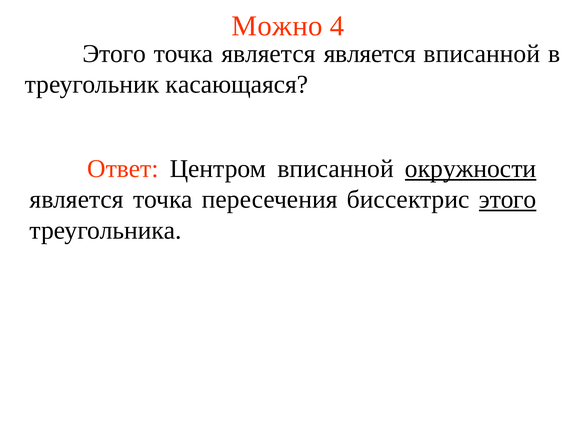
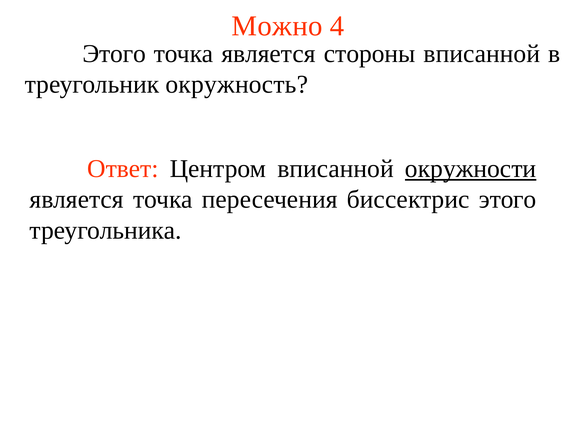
является является: является -> стороны (370, 54)
касающаяся: касающаяся -> окружность (237, 84)
этого underline: present -> none (508, 200)
